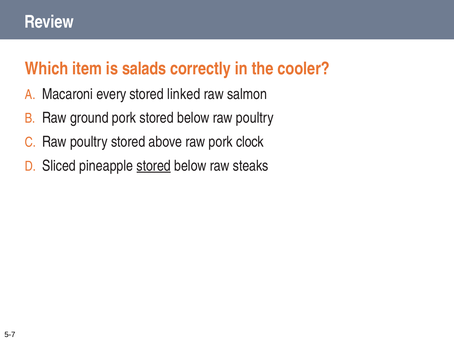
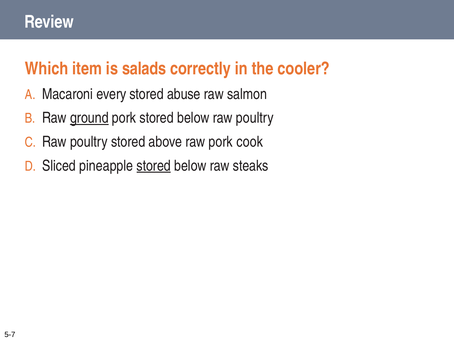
linked: linked -> abuse (184, 94)
ground underline: none -> present (89, 118)
clock: clock -> cook (250, 142)
